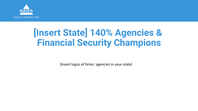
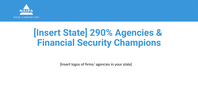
140%: 140% -> 290% (101, 33)
